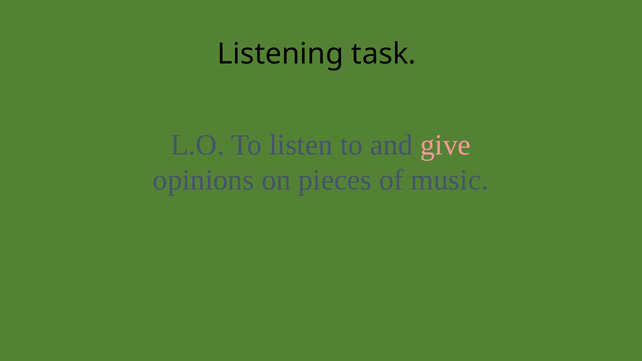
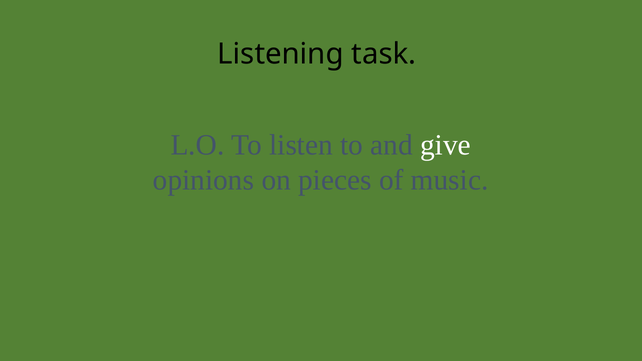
give colour: pink -> white (446, 145)
